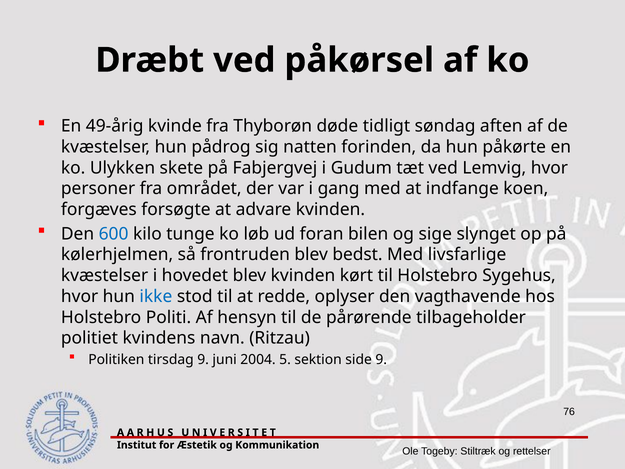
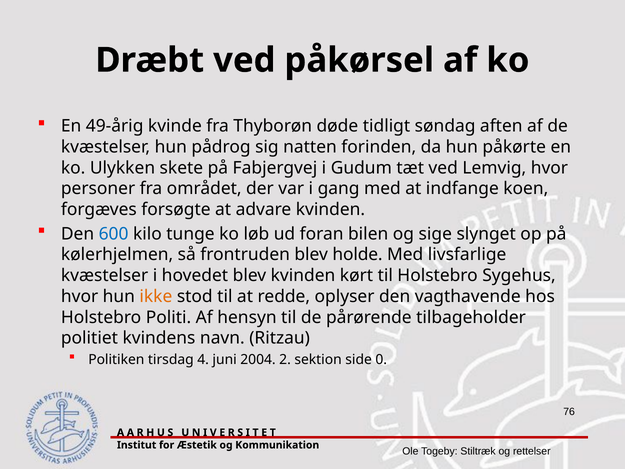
bedst: bedst -> holde (358, 255)
ikke colour: blue -> orange (156, 296)
tirsdag 9: 9 -> 4 (203, 359)
5: 5 -> 2 (285, 359)
side 9: 9 -> 0 (381, 359)
